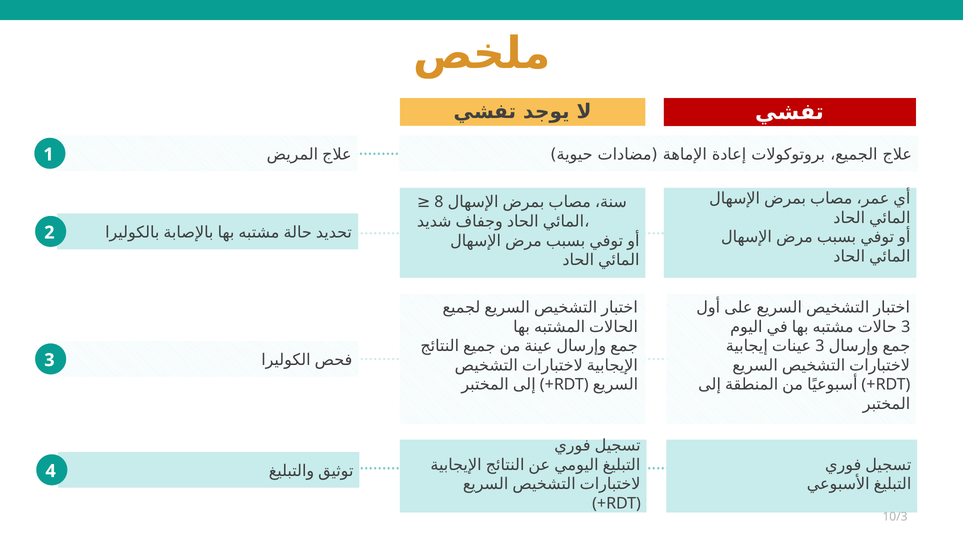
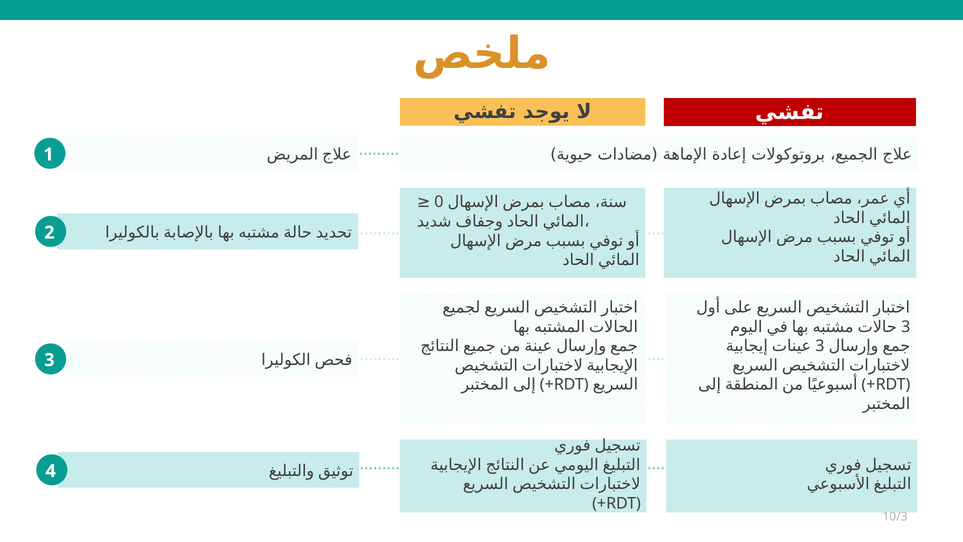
8: 8 -> 0 (439, 202)
